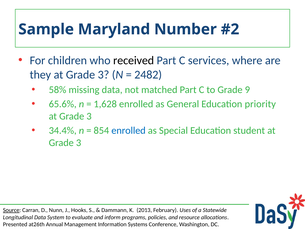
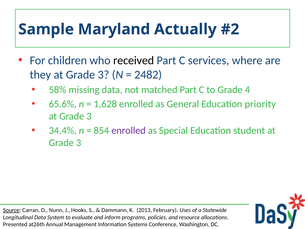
Number: Number -> Actually (185, 29)
9: 9 -> 4 (247, 90)
enrolled colour: blue -> purple (129, 130)
